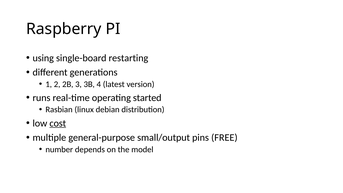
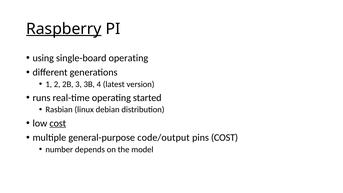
Raspberry underline: none -> present (64, 29)
single-board restarting: restarting -> operating (128, 58)
small/output: small/output -> code/output (164, 138)
pins FREE: FREE -> COST (225, 138)
